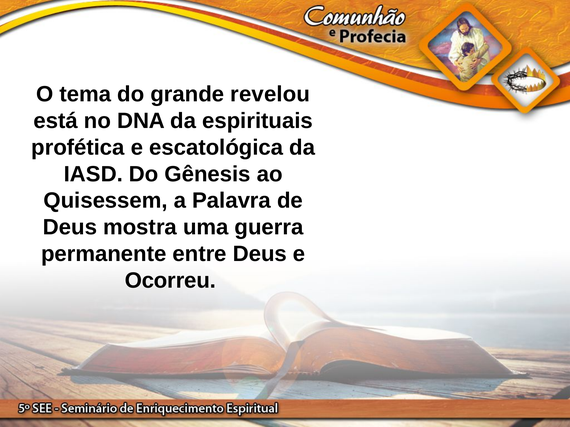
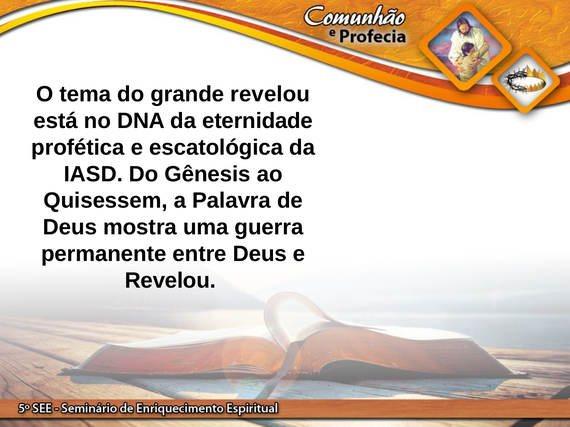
espirituais: espirituais -> eternidade (258, 121)
Ocorreu: Ocorreu -> Revelou (170, 281)
